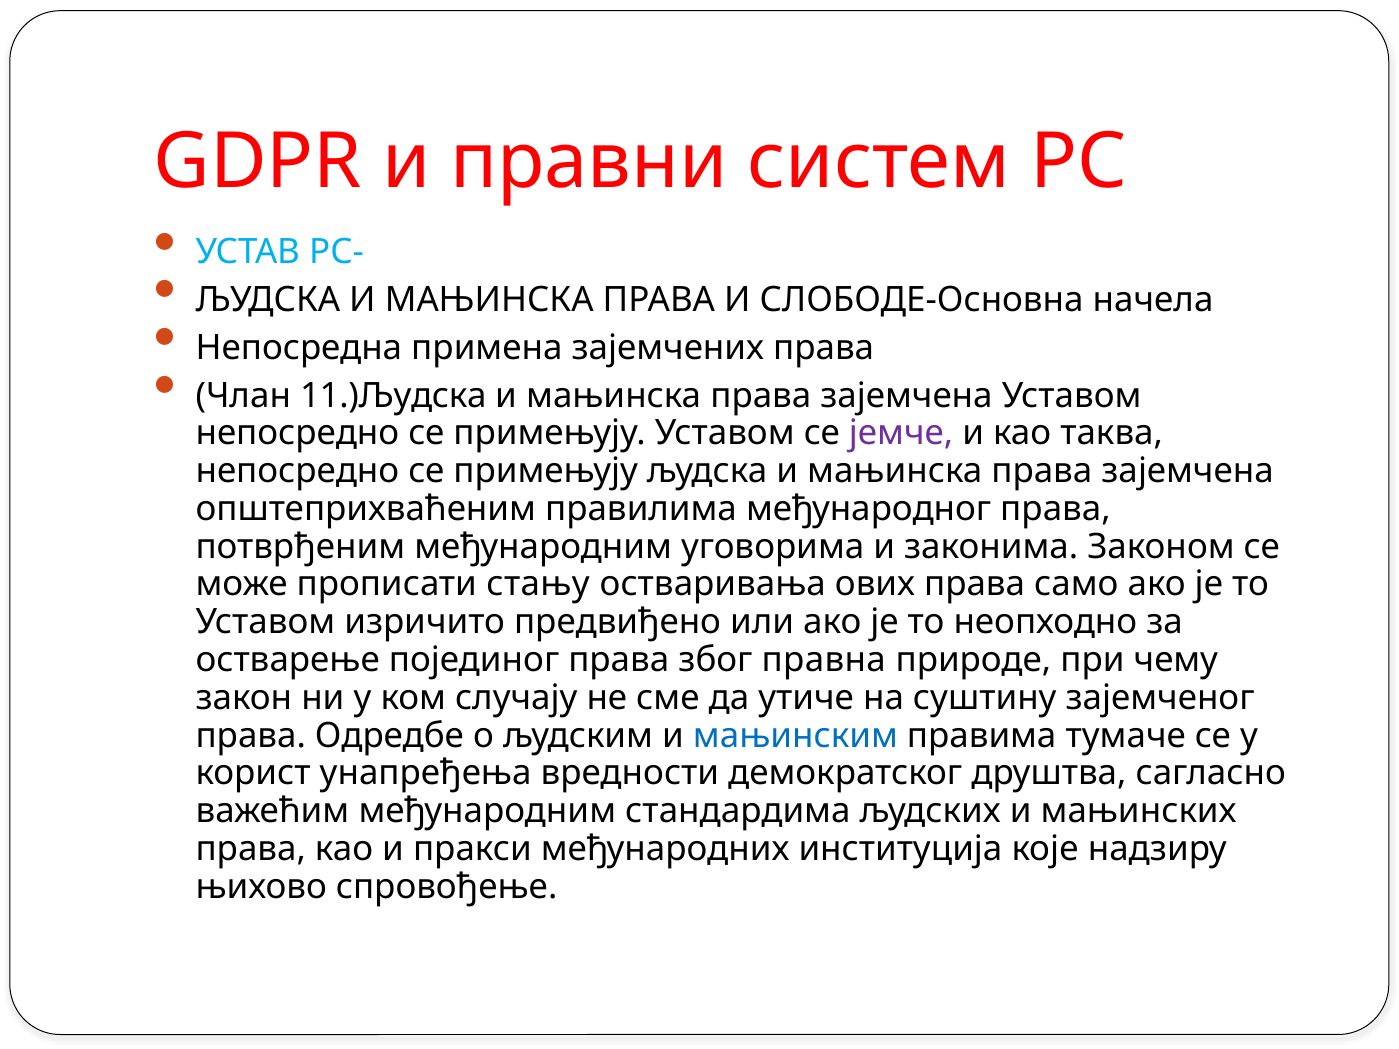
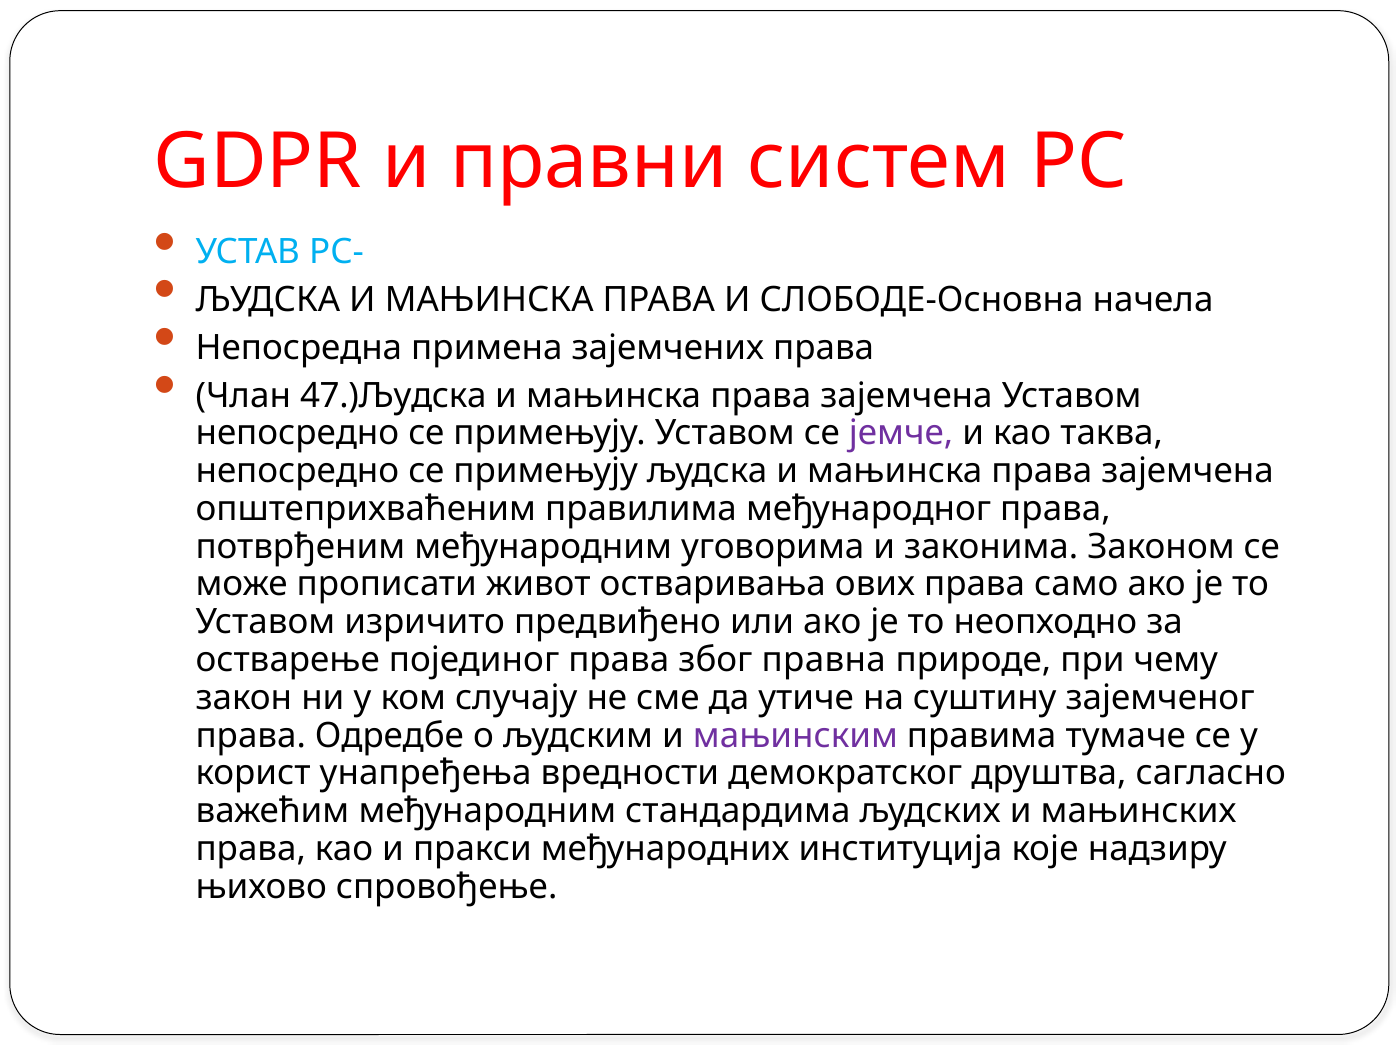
11.)Људска: 11.)Људска -> 47.)Људска (393, 396)
стању: стању -> живот (538, 585)
мањинским colour: blue -> purple (795, 736)
